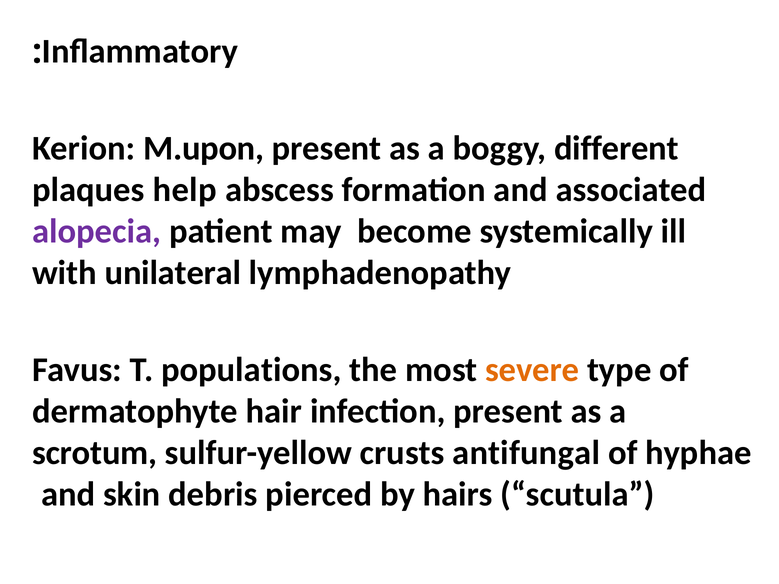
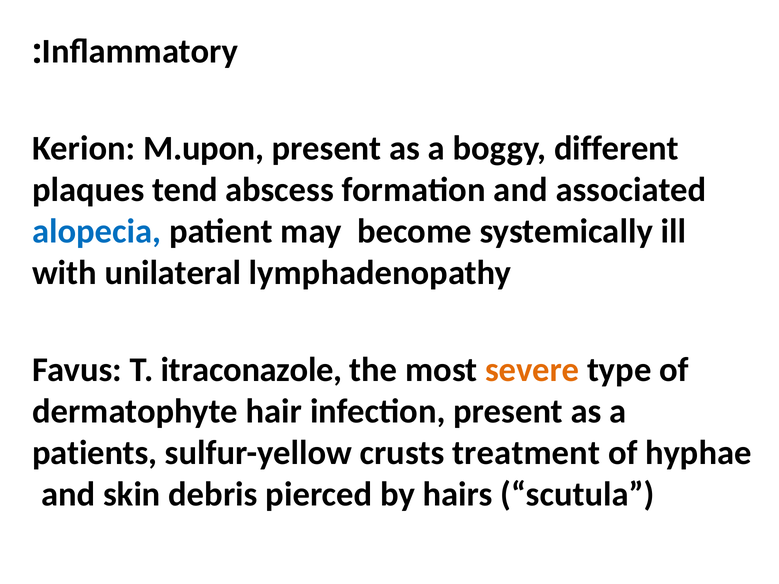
help: help -> tend (185, 190)
alopecia colour: purple -> blue (97, 232)
populations: populations -> itraconazole (251, 370)
scrotum: scrotum -> patients (95, 453)
antifungal: antifungal -> treatment (526, 453)
